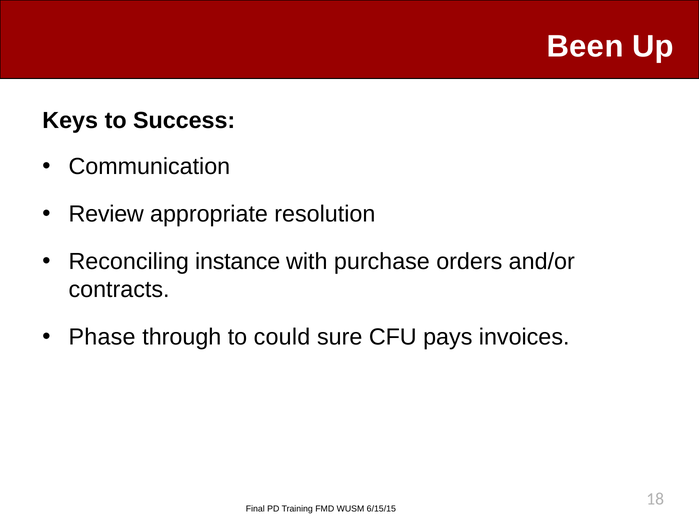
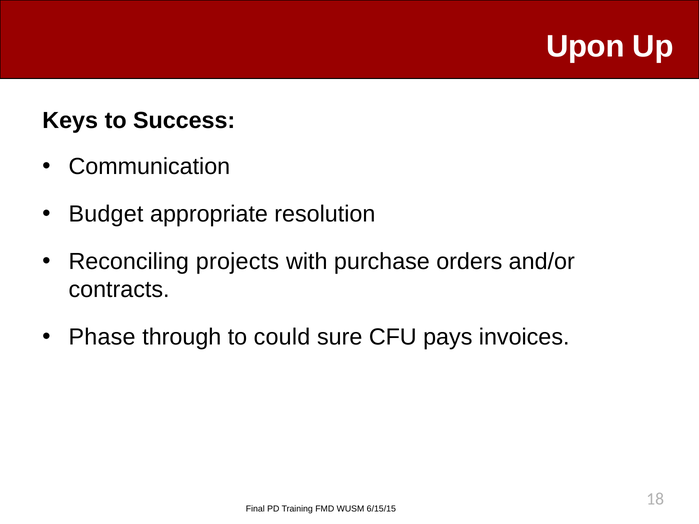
Been: Been -> Upon (585, 47)
Review: Review -> Budget (106, 214)
instance: instance -> projects (237, 262)
